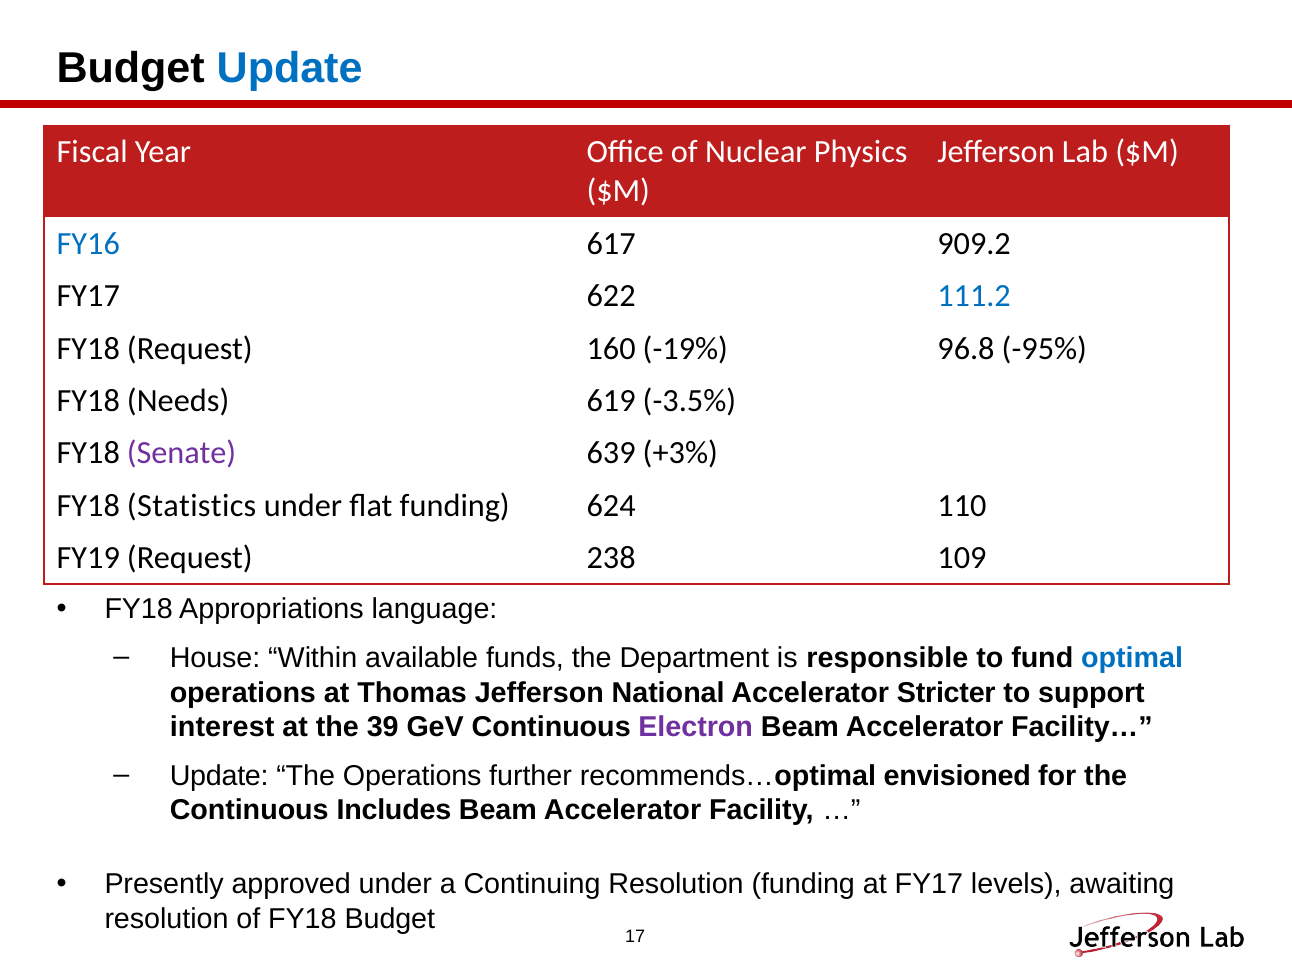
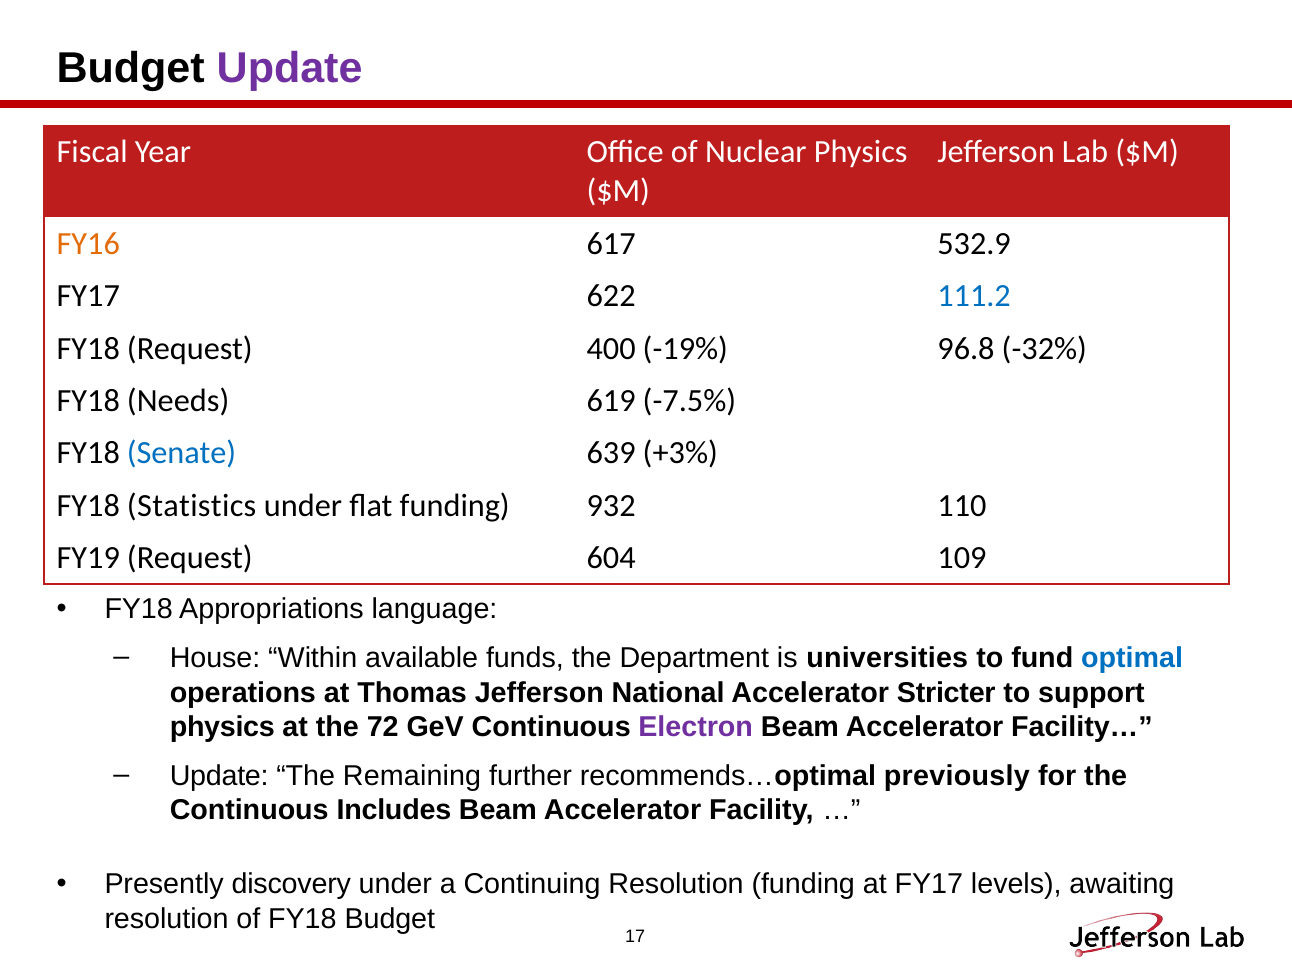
Update colour: blue -> purple (290, 68)
FY16 colour: blue -> orange (88, 244)
909.2: 909.2 -> 532.9 (974, 244)
160: 160 -> 400 (611, 348)
-95%: -95% -> -32% (1044, 348)
-3.5%: -3.5% -> -7.5% (689, 401)
Senate colour: purple -> blue (182, 453)
624: 624 -> 932 (611, 506)
238: 238 -> 604 (611, 558)
responsible: responsible -> universities (887, 658)
interest: interest -> physics (222, 727)
39: 39 -> 72 (383, 727)
The Operations: Operations -> Remaining (412, 776)
envisioned: envisioned -> previously (957, 776)
approved: approved -> discovery (291, 885)
